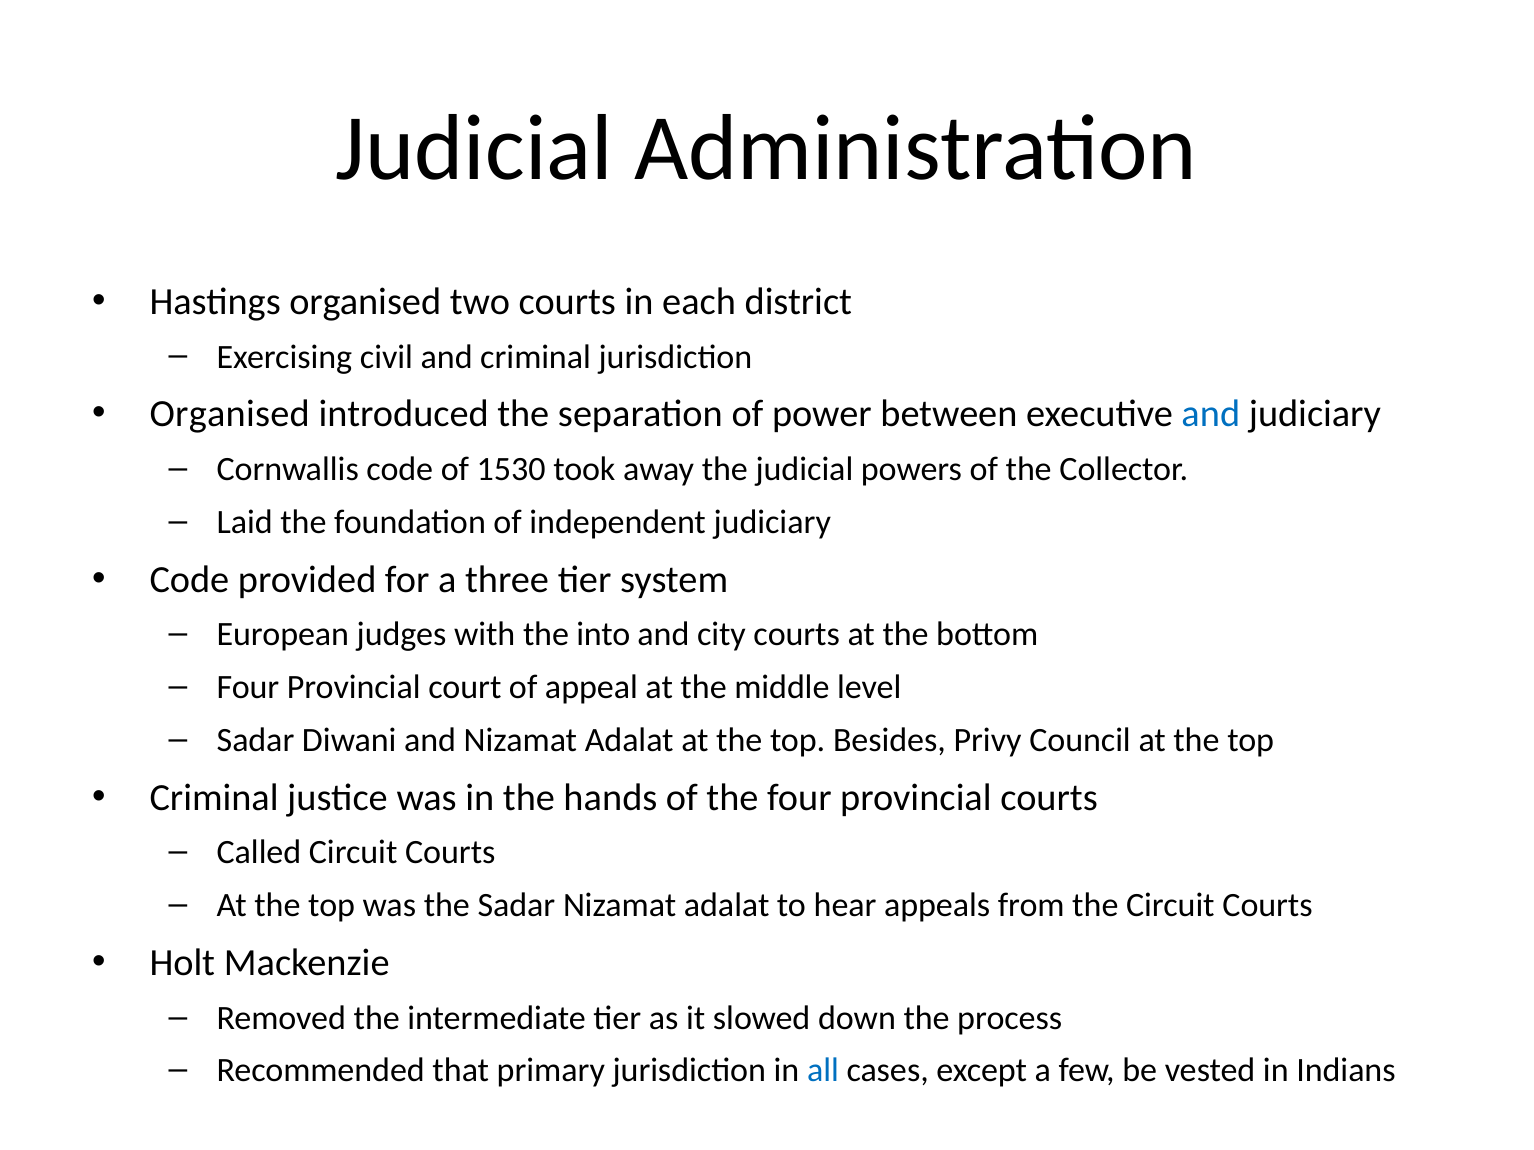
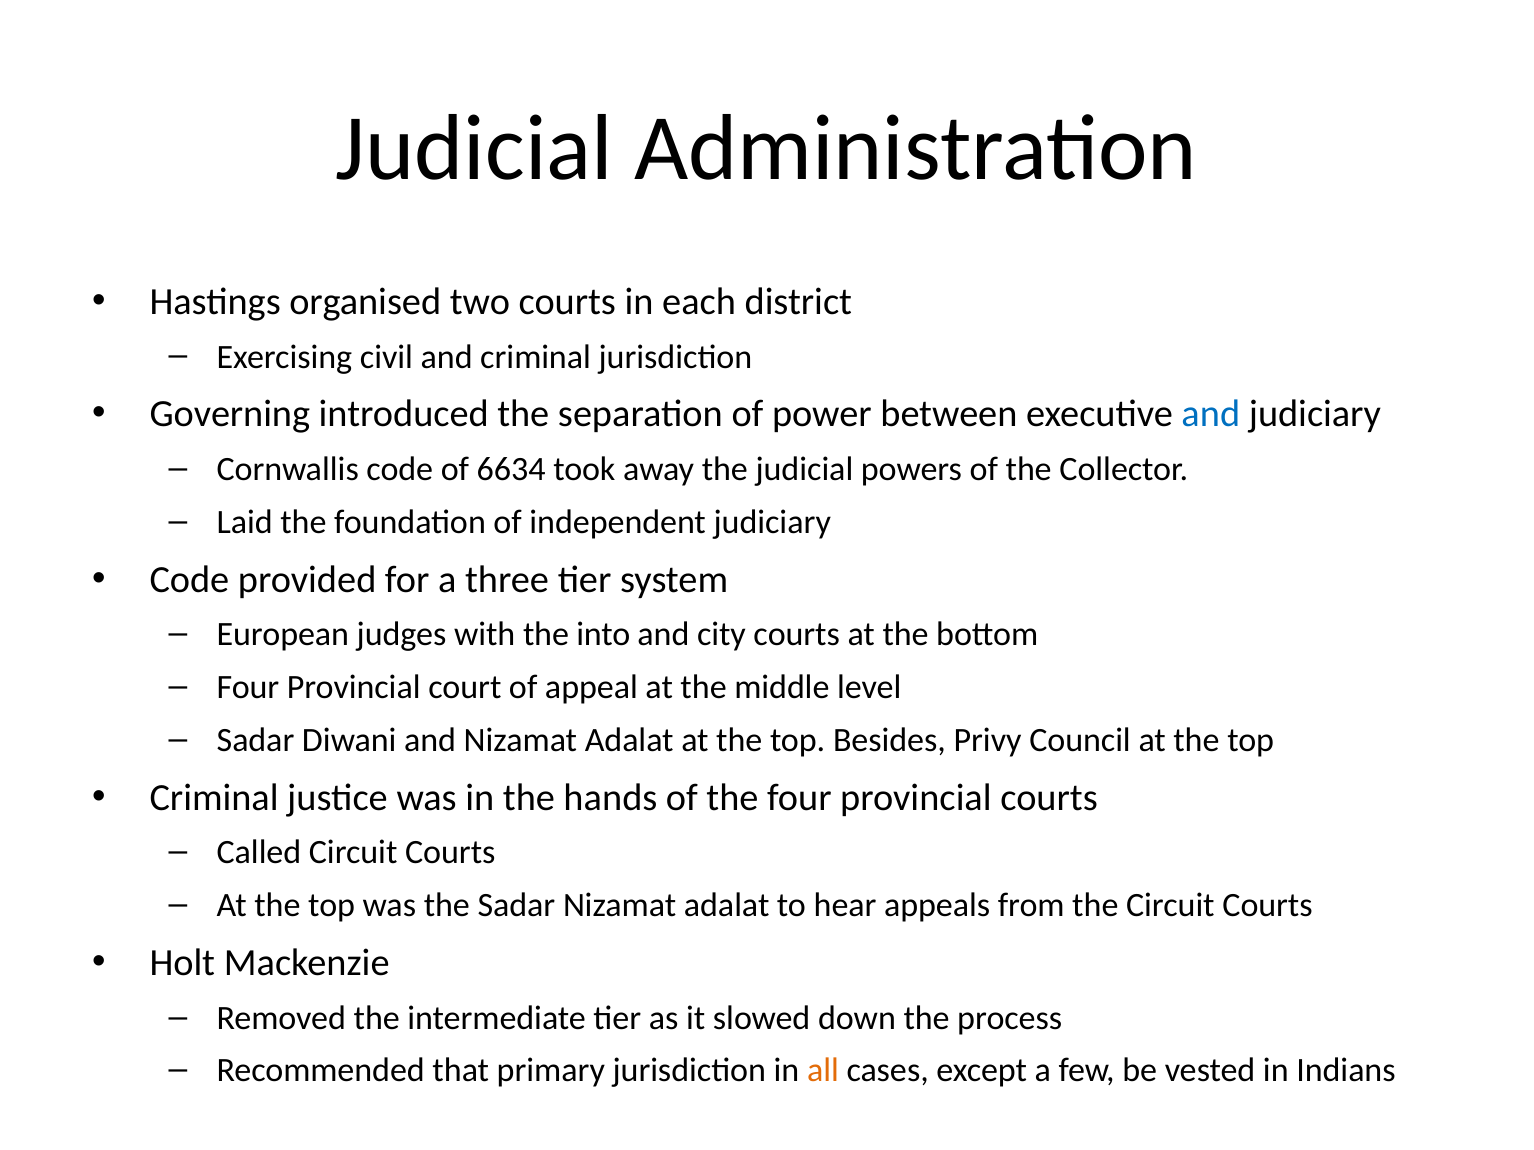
Organised: Organised -> Governing (230, 414)
1530: 1530 -> 6634 (511, 469)
all colour: blue -> orange (823, 1071)
